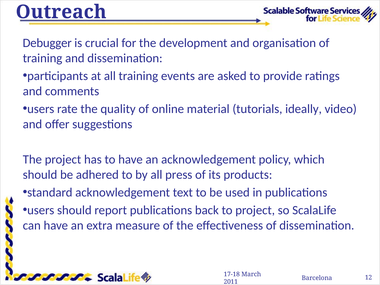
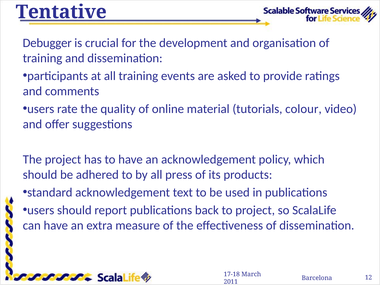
Outreach: Outreach -> Tentative (61, 12)
ideally: ideally -> colour (303, 109)
